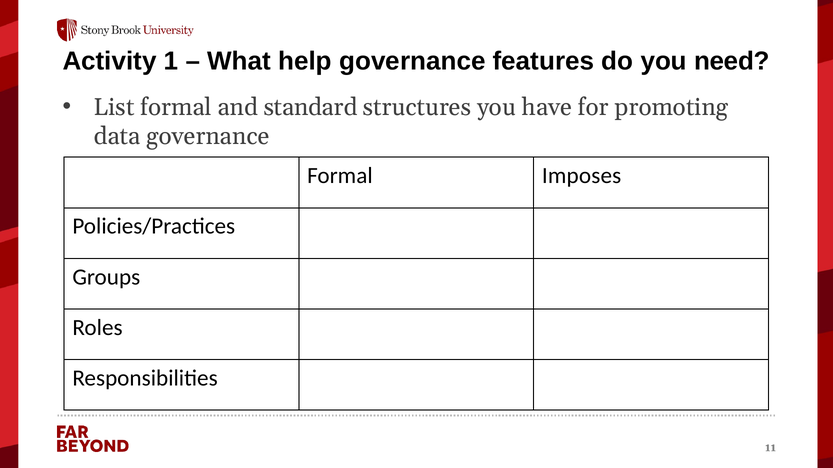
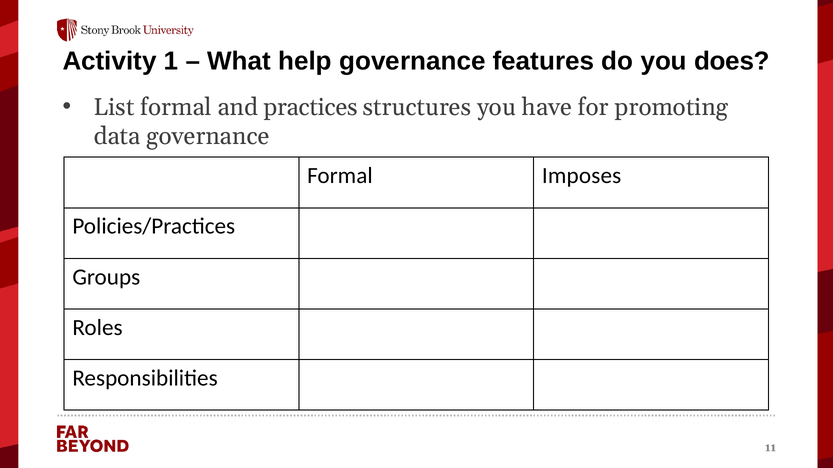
need: need -> does (732, 61)
standard: standard -> practices (311, 107)
